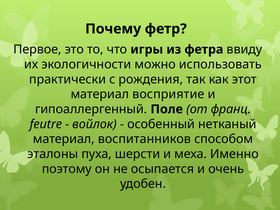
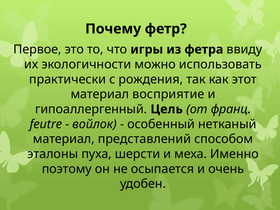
Поле: Поле -> Цель (167, 109)
воспитанников: воспитанников -> представлений (144, 139)
